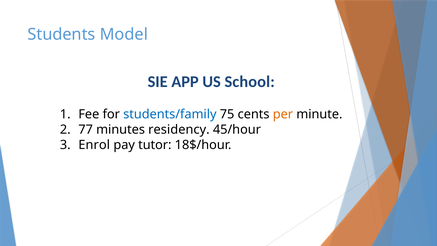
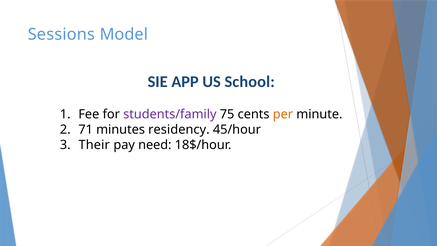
Students: Students -> Sessions (61, 34)
students/family colour: blue -> purple (170, 114)
77: 77 -> 71 (86, 130)
Enrol: Enrol -> Their (94, 145)
tutor: tutor -> need (155, 145)
